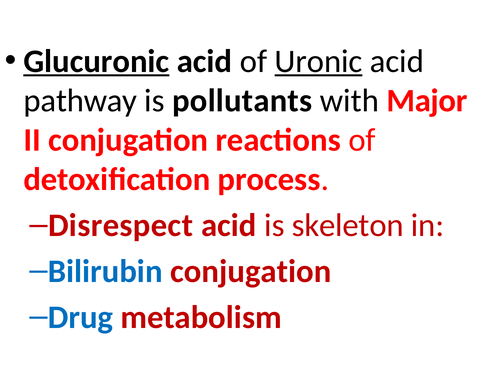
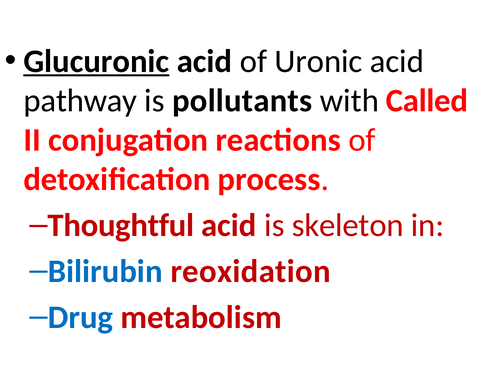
Uronic underline: present -> none (319, 61)
Major: Major -> Called (427, 101)
Disrespect: Disrespect -> Thoughtful (121, 225)
Bilirubin conjugation: conjugation -> reoxidation (251, 271)
